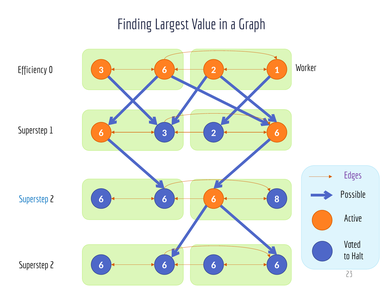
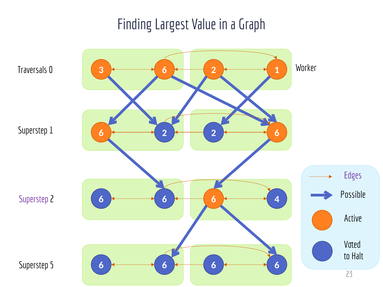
Efficiency: Efficiency -> Traversals (32, 70)
3: 3 -> 2 (164, 133)
Superstep colour: blue -> purple (34, 199)
8: 8 -> 4 (277, 199)
2: 2 -> 5 (52, 265)
